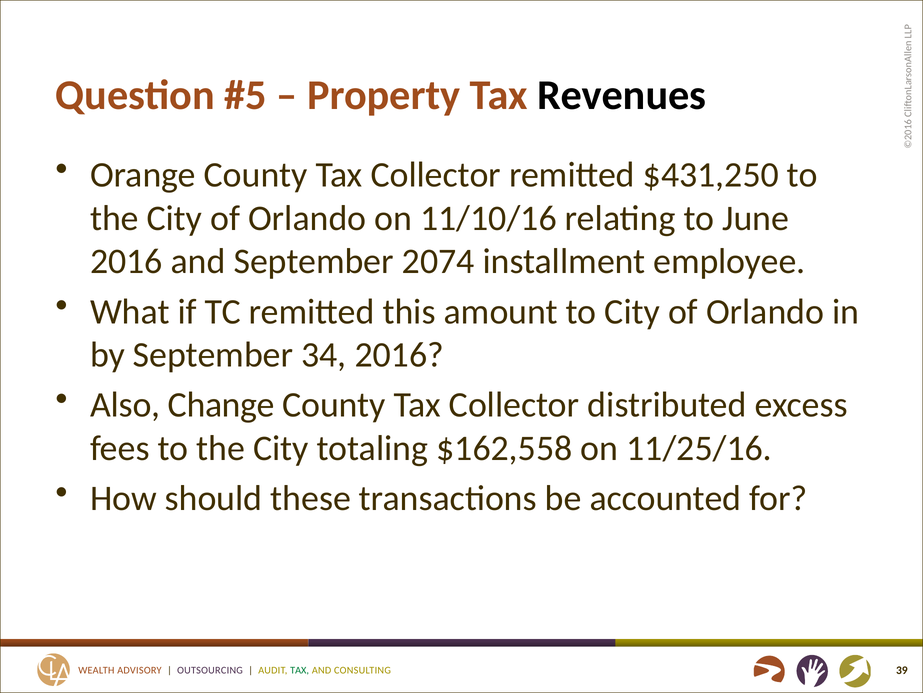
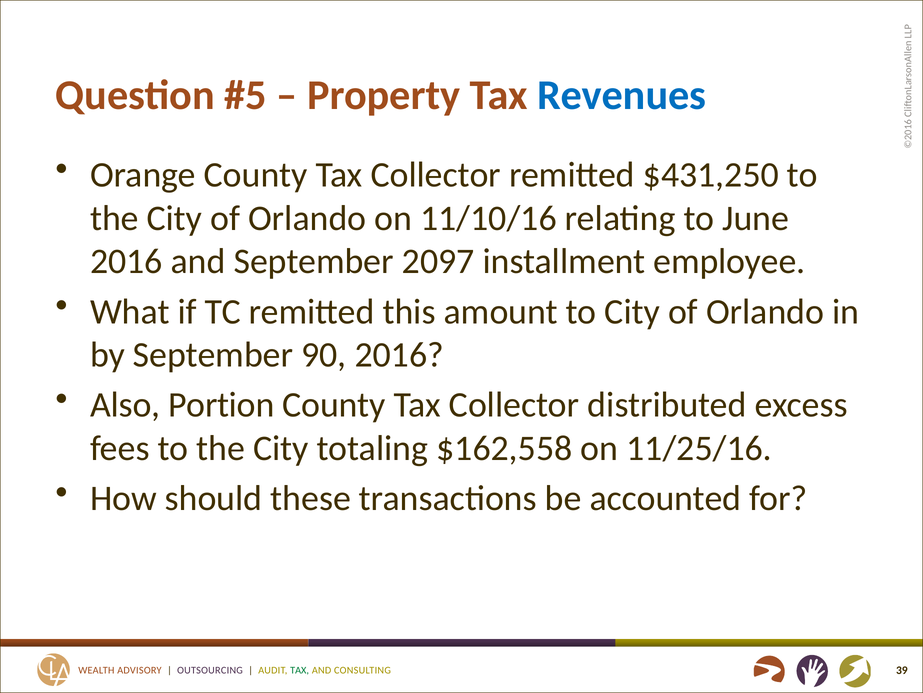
Revenues colour: black -> blue (622, 95)
2074: 2074 -> 2097 (438, 261)
34: 34 -> 90 (324, 354)
Change: Change -> Portion (221, 405)
